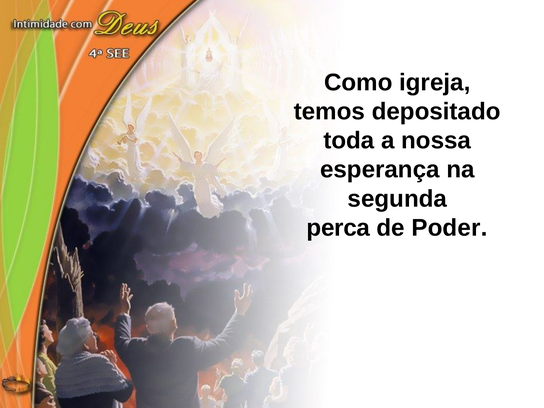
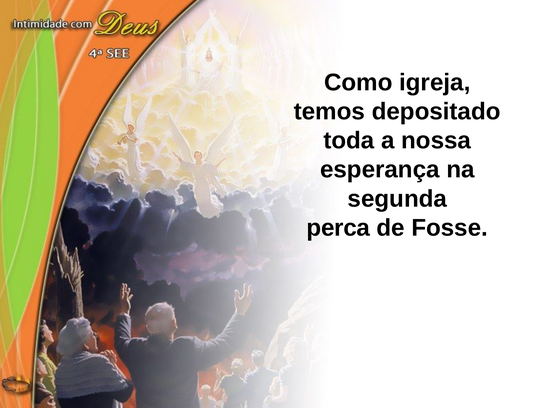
Poder: Poder -> Fosse (450, 228)
